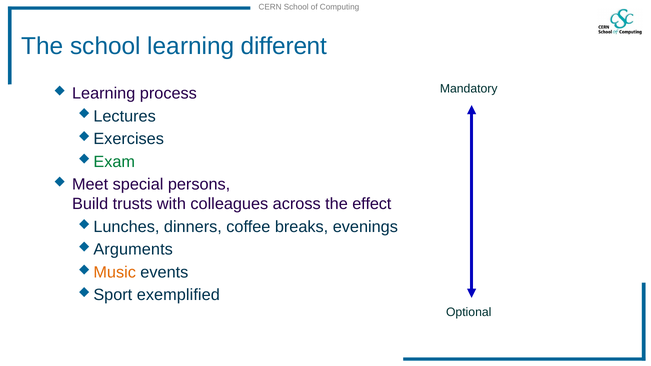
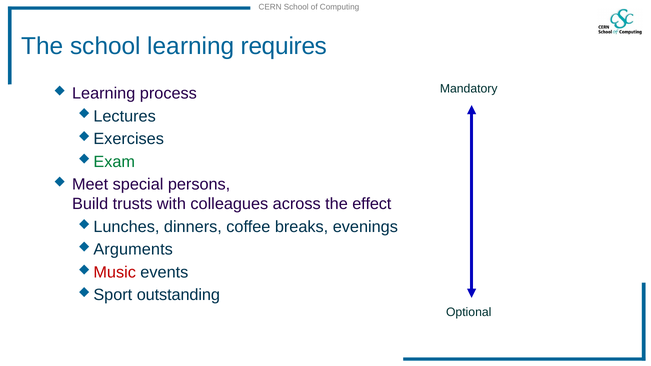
different: different -> requires (284, 46)
Music colour: orange -> red (115, 272)
exemplified: exemplified -> outstanding (178, 295)
